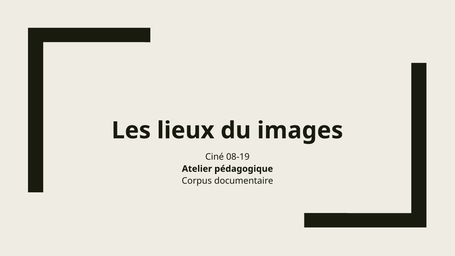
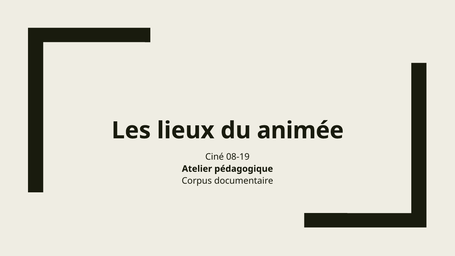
images: images -> animée (300, 130)
